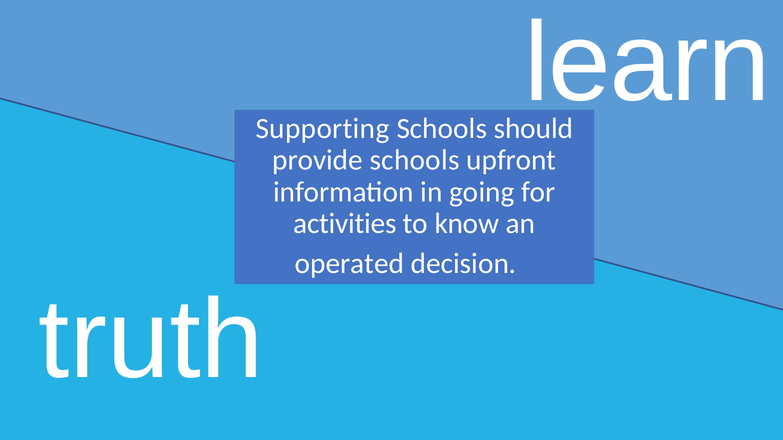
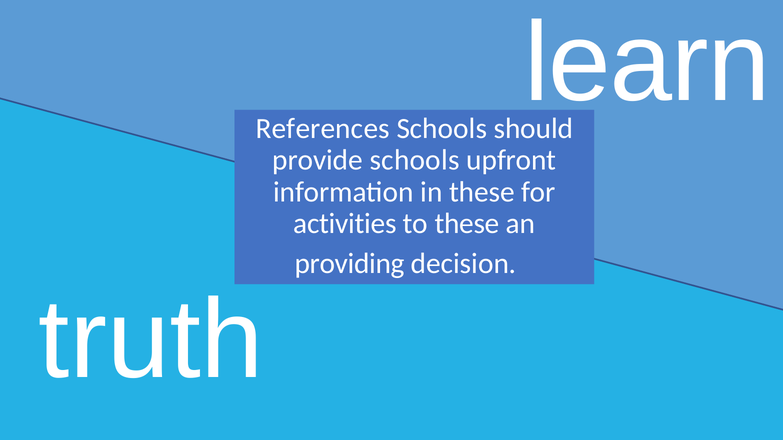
Supporting: Supporting -> References (323, 129)
in going: going -> these (482, 192)
to know: know -> these (467, 224)
operated: operated -> providing (350, 264)
